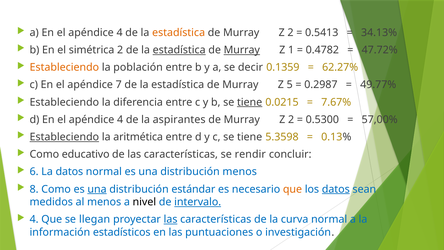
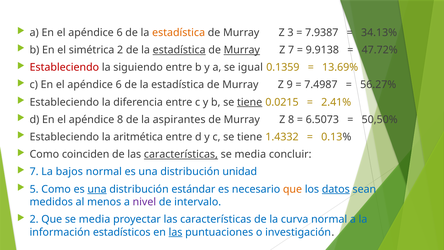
4: 4 -> 6 (120, 33)
2: 2 -> 3 (291, 33)
0.5413: 0.5413 -> 7.9387 (322, 33)
Z 1: 1 -> 7 (291, 50)
0.4782: 0.4782 -> 9.9138 (322, 50)
Estableciendo colour: orange -> red (64, 67)
población: población -> siguiendo (138, 67)
decir: decir -> igual (250, 67)
62.27%: 62.27% -> 13.69% (340, 67)
7: 7 -> 6 (119, 85)
5: 5 -> 9 (290, 85)
0.2987: 0.2987 -> 7.4987 (321, 85)
49.77%: 49.77% -> 56.27% (378, 85)
7.67%: 7.67% -> 2.41% (336, 102)
4: 4 -> 8 (120, 119)
2: 2 -> 8 (291, 119)
0.5300: 0.5300 -> 6.5073 (322, 119)
57,00%: 57,00% -> 50,50% (380, 119)
Estableciendo underline: present -> none (64, 137)
5.3598: 5.3598 -> 1.4332 (282, 137)
educativo: educativo -> coinciden (86, 154)
características underline: none -> present (181, 154)
rendir: rendir -> media (250, 154)
6: 6 -> 7 (34, 172)
La datos: datos -> bajos (69, 172)
distribución menos: menos -> unidad (240, 172)
8: 8 -> 5 (34, 189)
nivel colour: black -> purple (144, 202)
intervalo underline: present -> none (198, 202)
4: 4 -> 2 (34, 219)
Que se llegan: llegan -> media (95, 219)
las underline: present -> none (171, 219)
las underline: none -> present (176, 232)
